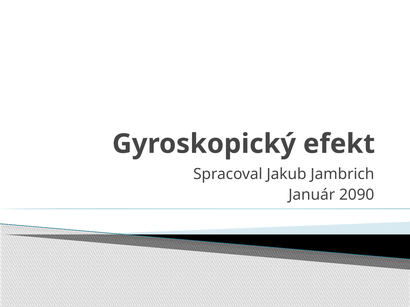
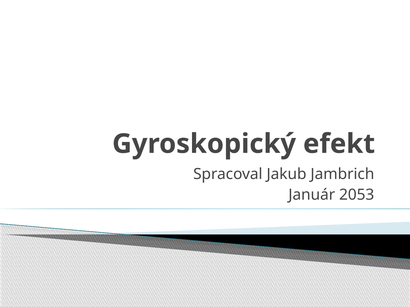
2090: 2090 -> 2053 (357, 195)
